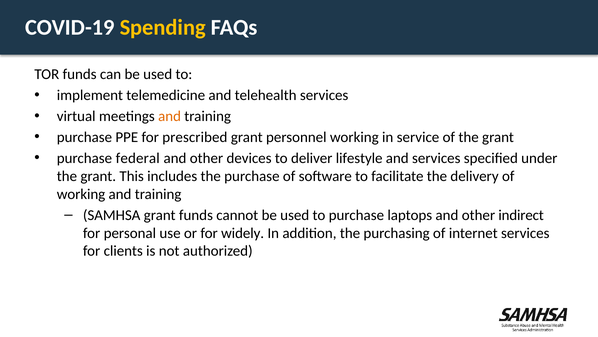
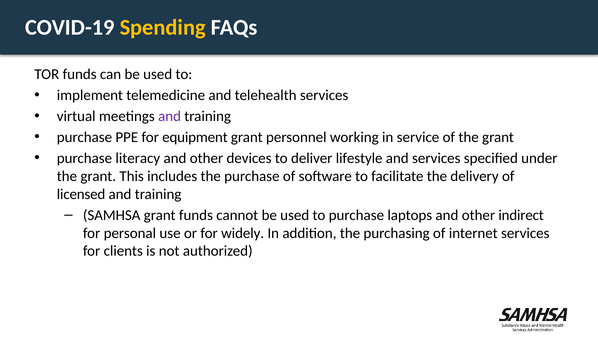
and colour: orange -> purple (170, 116)
prescribed: prescribed -> equipment (195, 137)
federal: federal -> literacy (138, 158)
working: working -> licensed (81, 194)
